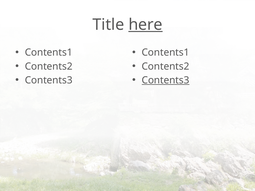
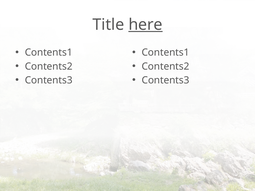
Contents3 underline: present -> none (166, 80)
